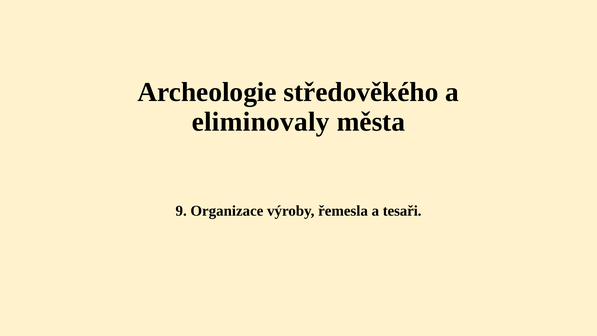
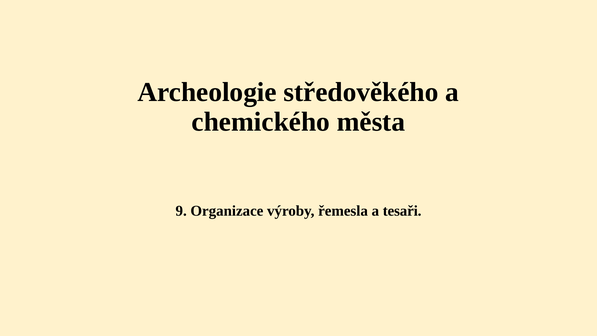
eliminovaly: eliminovaly -> chemického (261, 122)
